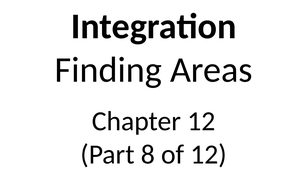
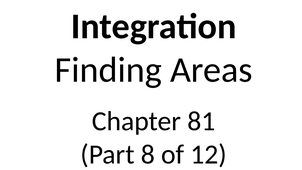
Chapter 12: 12 -> 81 (201, 121)
